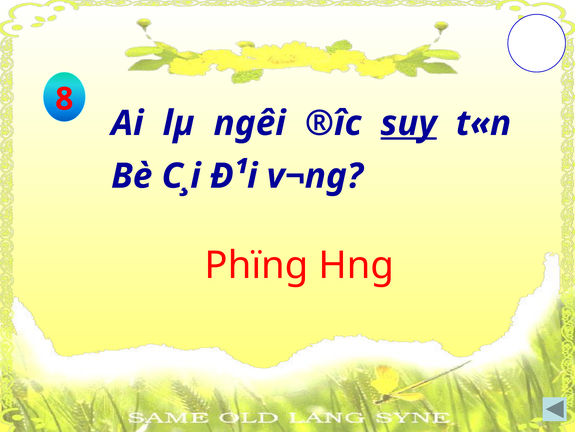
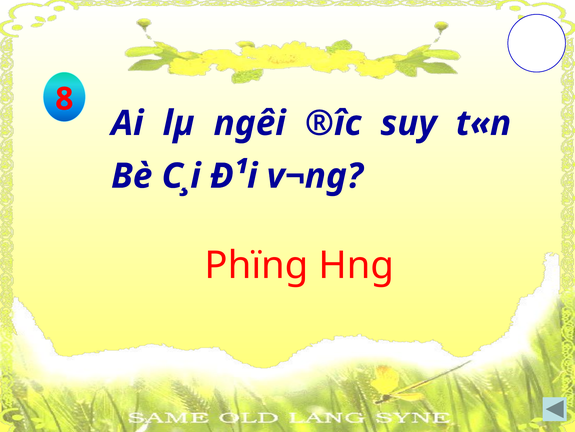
suy underline: present -> none (409, 123)
